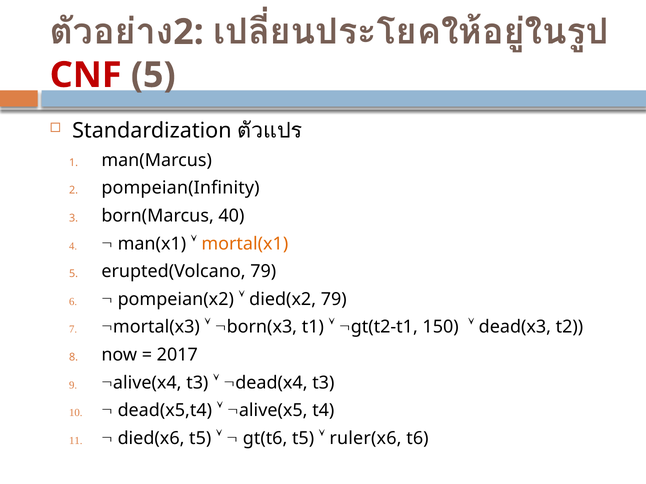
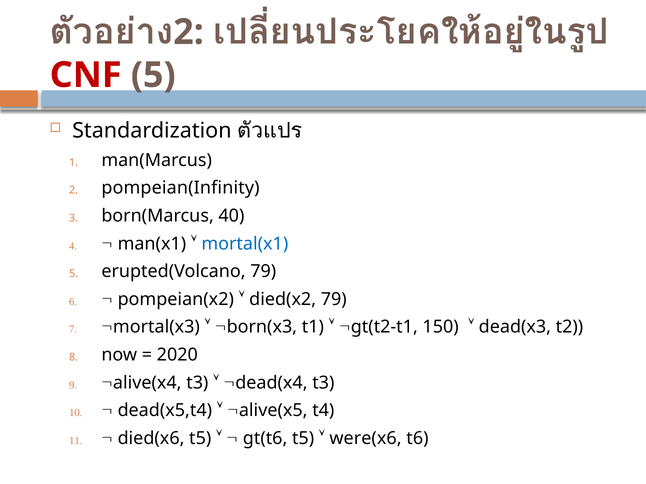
mortal(x1 colour: orange -> blue (245, 244)
2017: 2017 -> 2020 (177, 355)
ruler(x6: ruler(x6 -> were(x6 (366, 439)
